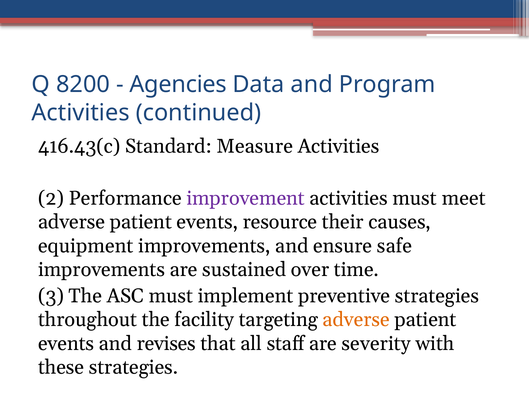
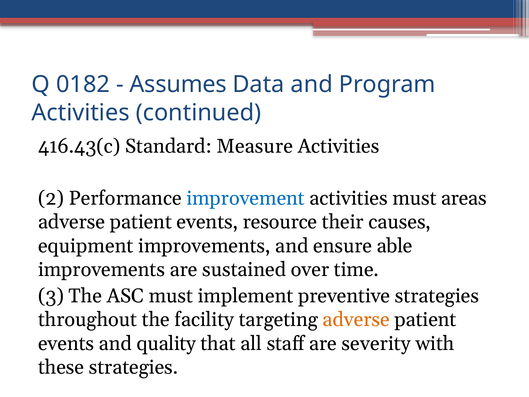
8200: 8200 -> 0182 (83, 85)
Agencies: Agencies -> Assumes (178, 85)
improvement colour: purple -> blue (246, 198)
meet: meet -> areas (464, 198)
safe: safe -> able (395, 246)
revises: revises -> quality (166, 343)
